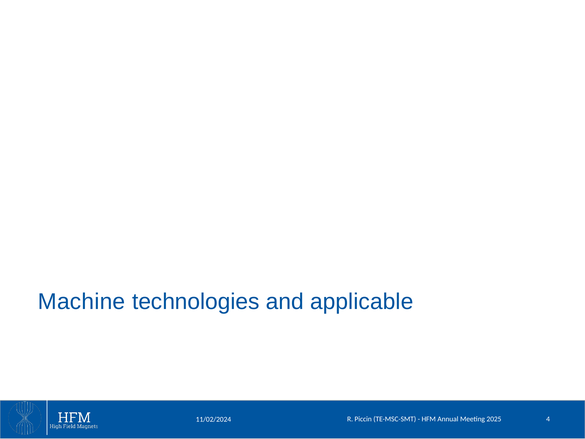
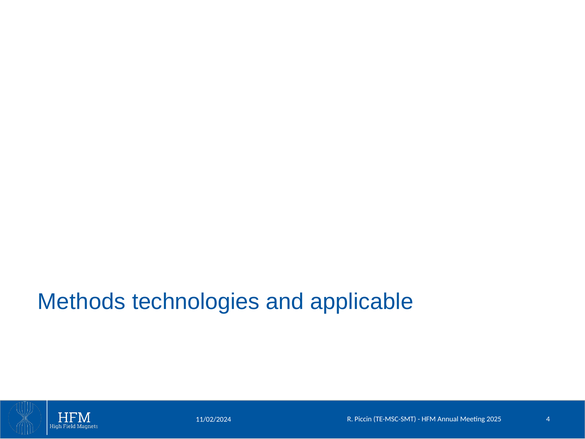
Machine: Machine -> Methods (82, 301)
